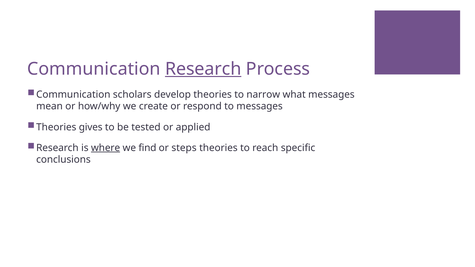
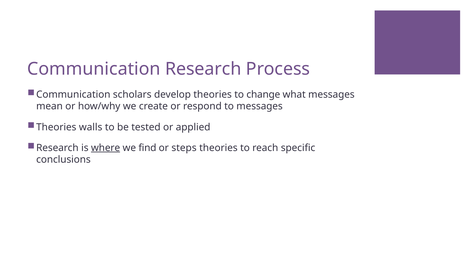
Research underline: present -> none (203, 69)
narrow: narrow -> change (263, 95)
gives: gives -> walls (91, 127)
